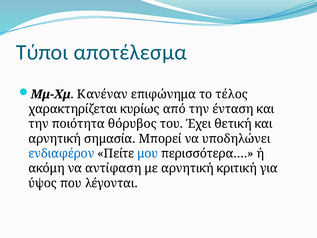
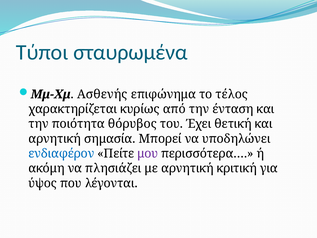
αποτέλεσμα: αποτέλεσμα -> σταυρωμένα (130, 52)
Κανέναν: Κανέναν -> Ασθενής (102, 94)
μου colour: blue -> purple (148, 153)
αντίφαση: αντίφαση -> πλησιάζει (113, 168)
